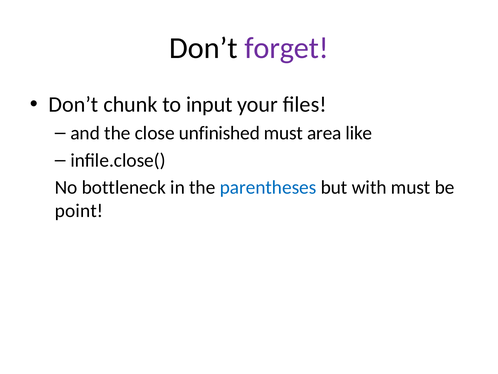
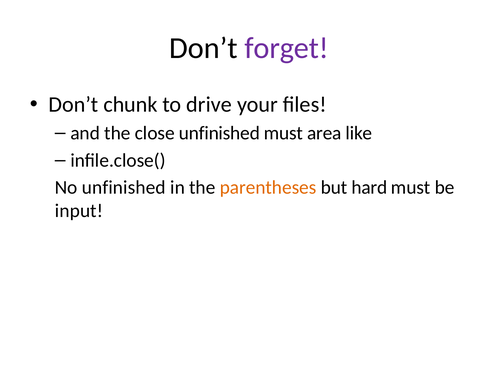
input: input -> drive (209, 104)
No bottleneck: bottleneck -> unfinished (124, 187)
parentheses colour: blue -> orange (268, 187)
with: with -> hard (369, 187)
point: point -> input (79, 211)
